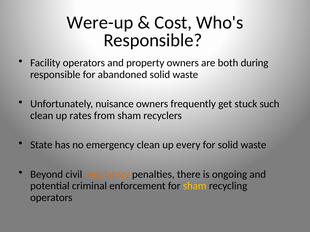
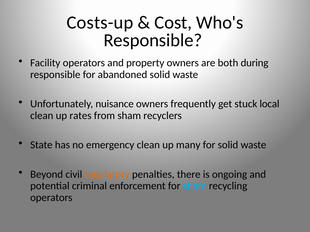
Were-up: Were-up -> Costs-up (100, 23)
such: such -> local (269, 104)
every: every -> many (188, 145)
sham colour: yellow -> light blue (195, 186)
